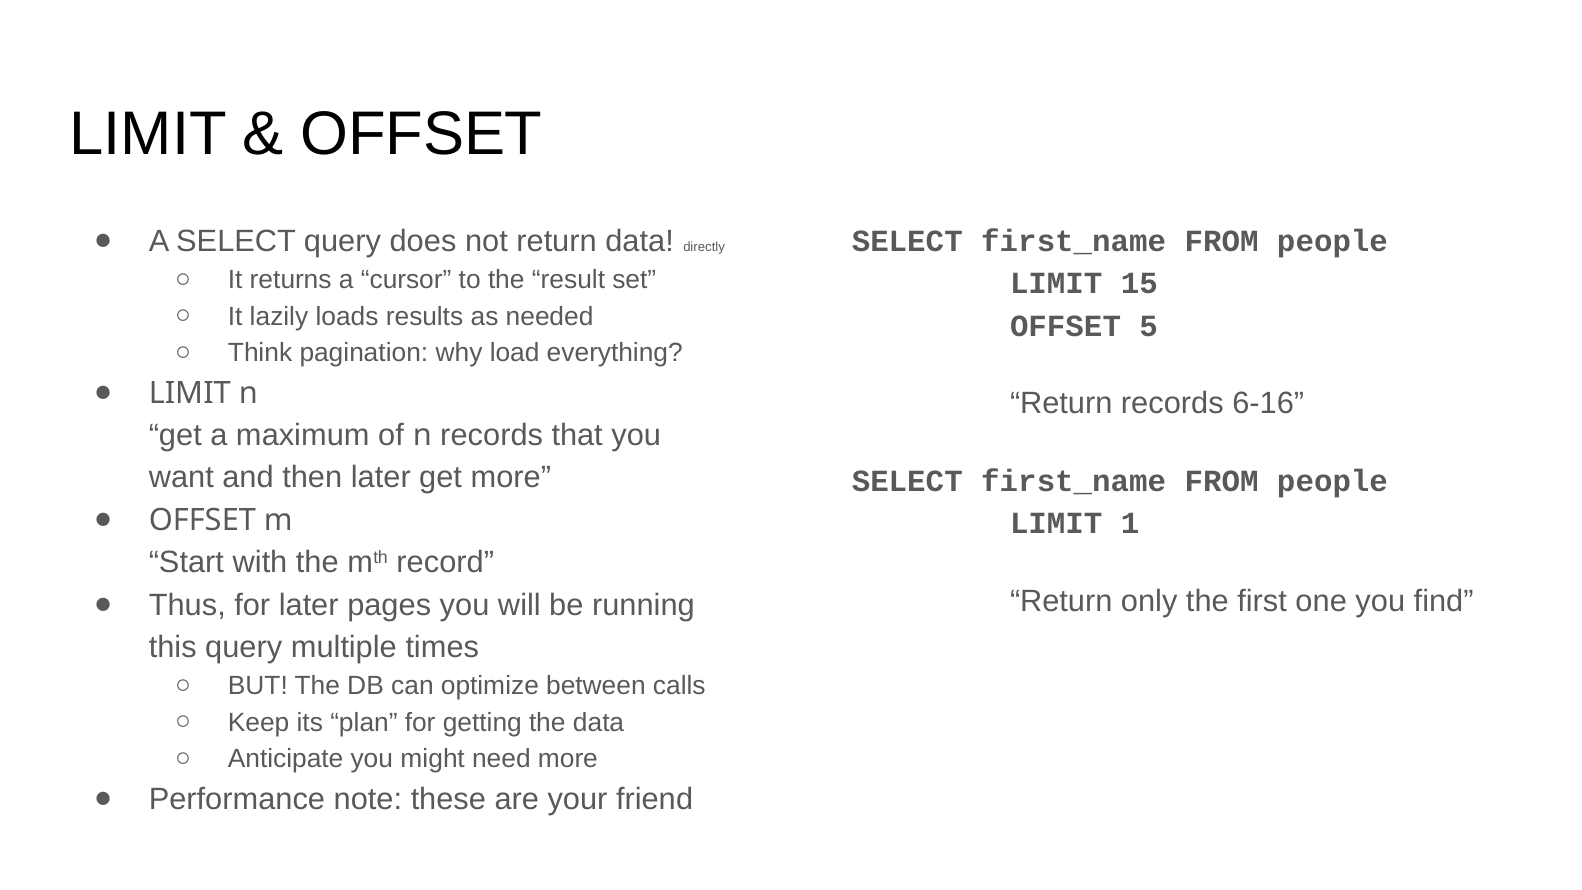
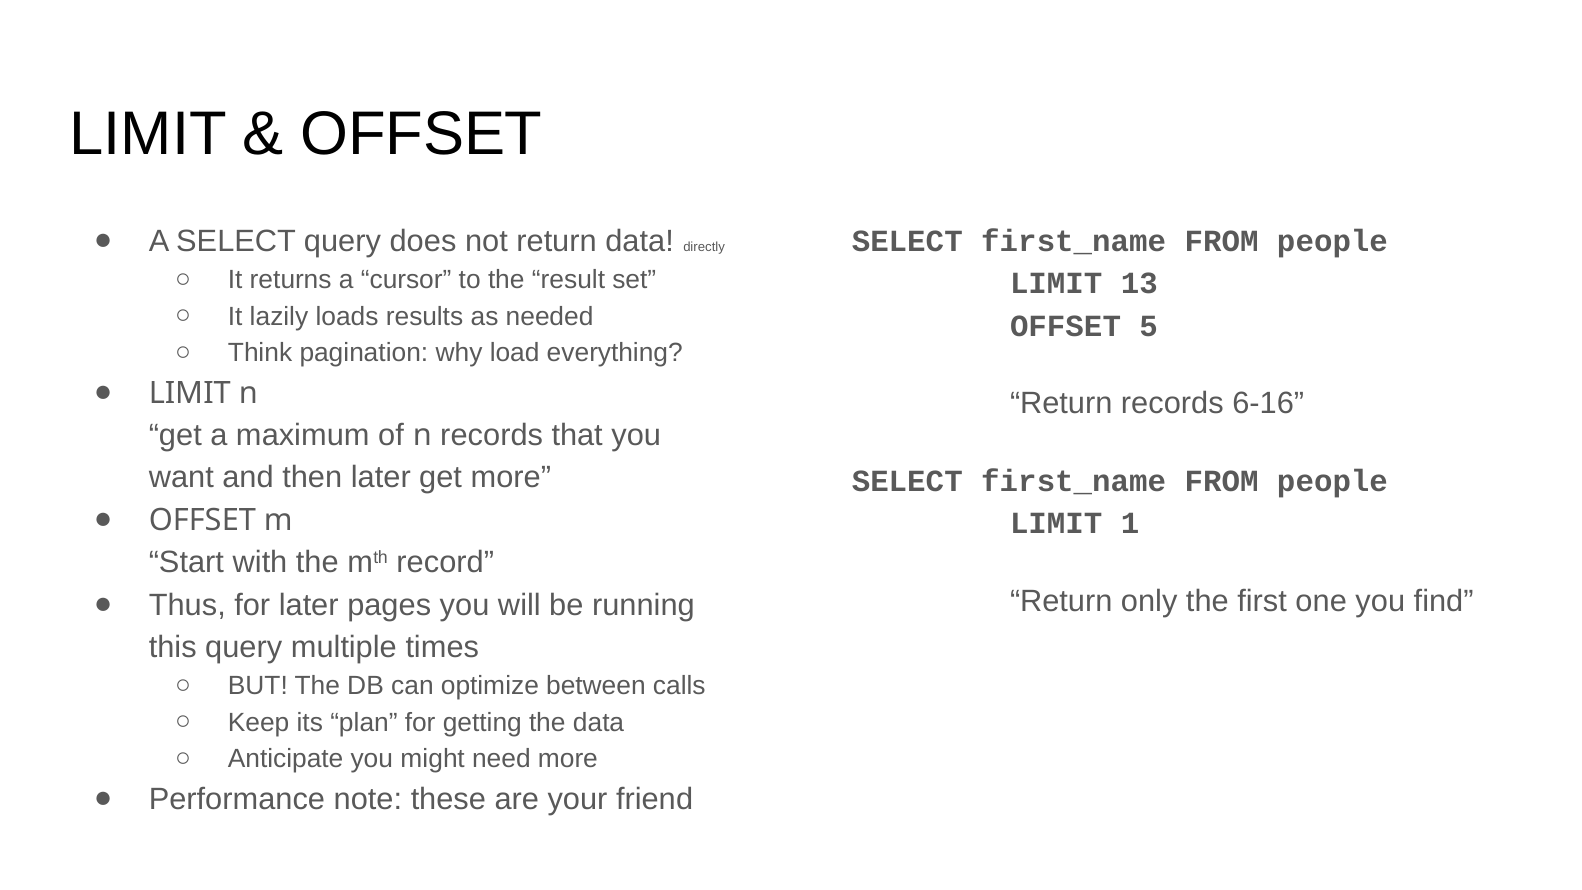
15: 15 -> 13 (1139, 284)
